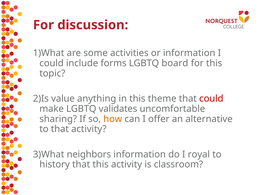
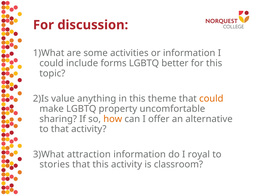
board: board -> better (175, 63)
could colour: red -> orange (211, 99)
validates: validates -> property (118, 109)
neighbors: neighbors -> attraction (89, 154)
history: history -> stories (55, 164)
